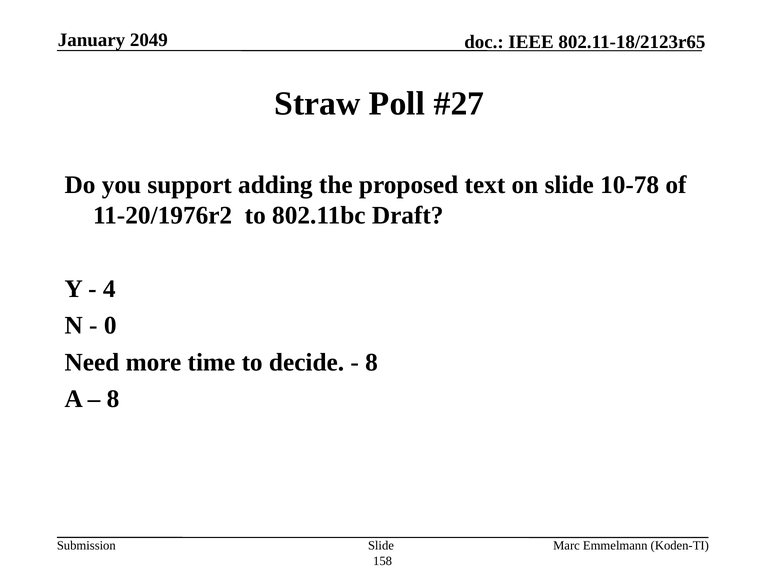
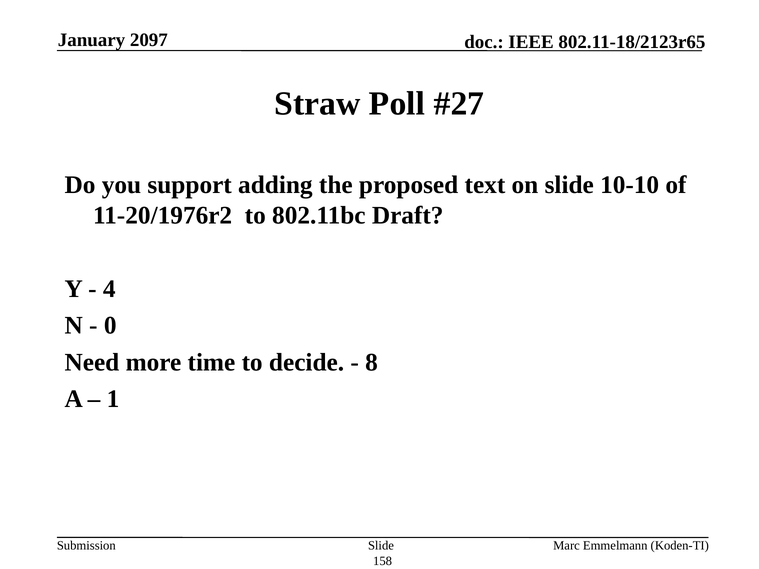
2049: 2049 -> 2097 (149, 40)
10-78: 10-78 -> 10-10 (630, 185)
8: 8 -> 1 (113, 399)
